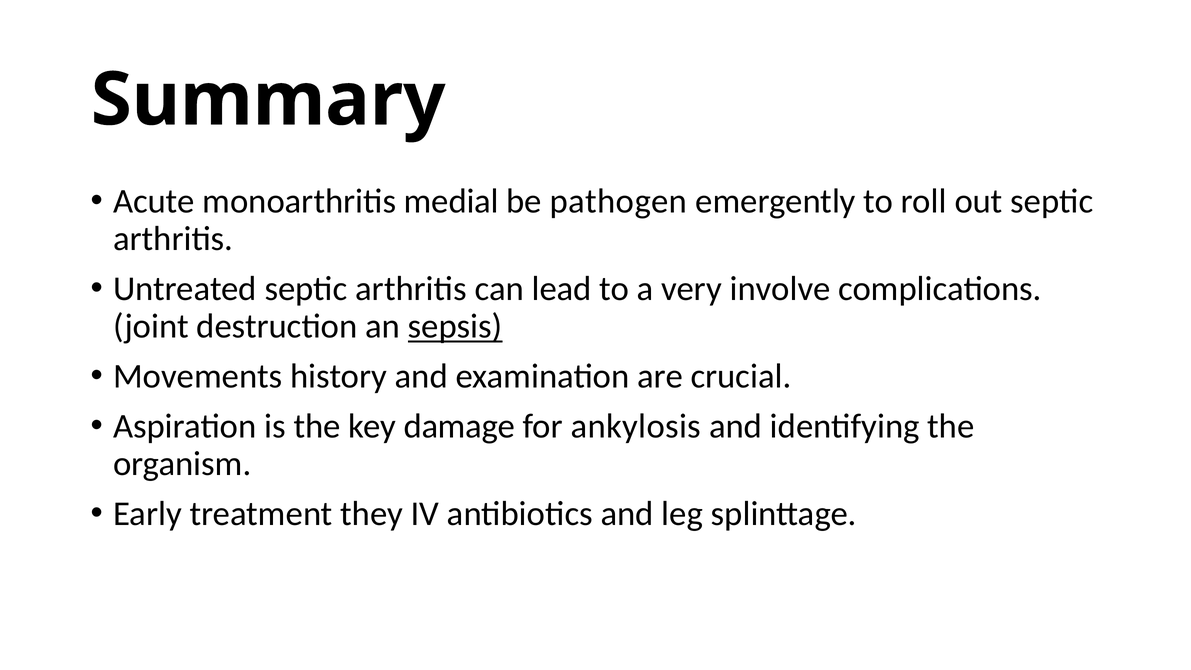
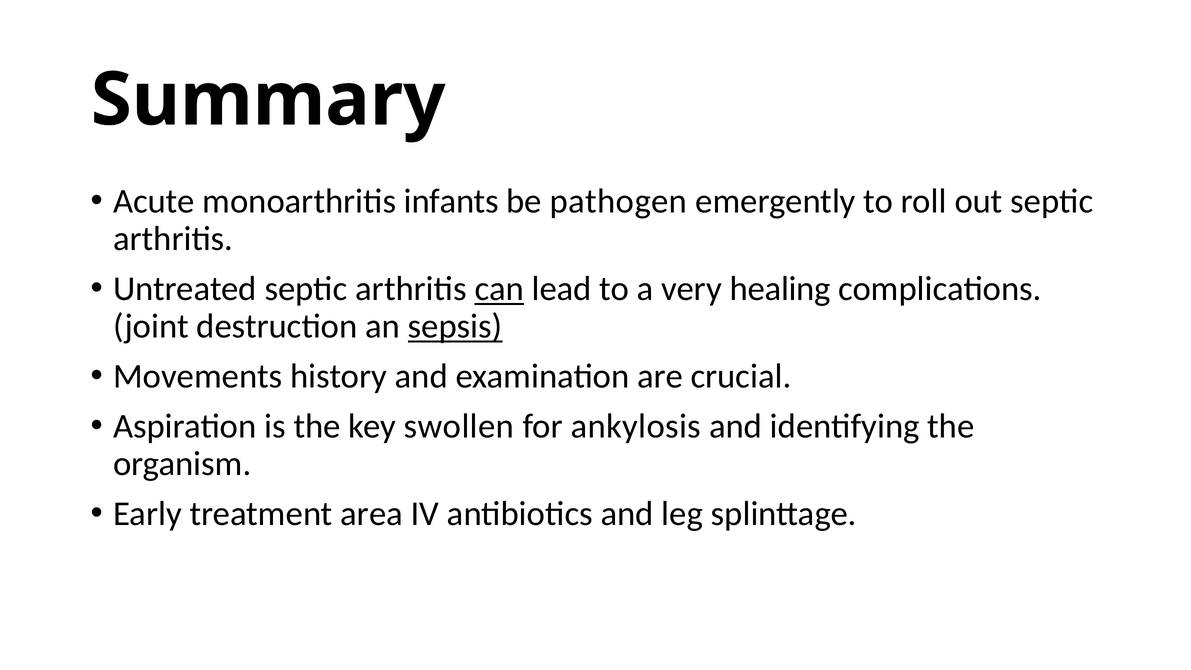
medial: medial -> infants (451, 201)
can underline: none -> present (499, 289)
involve: involve -> healing (780, 289)
damage: damage -> swollen (459, 426)
they: they -> area (372, 514)
